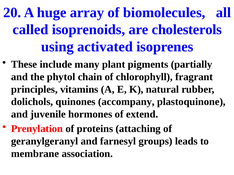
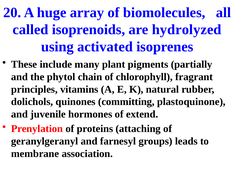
cholesterols: cholesterols -> hydrolyzed (187, 30)
accompany: accompany -> committing (126, 102)
